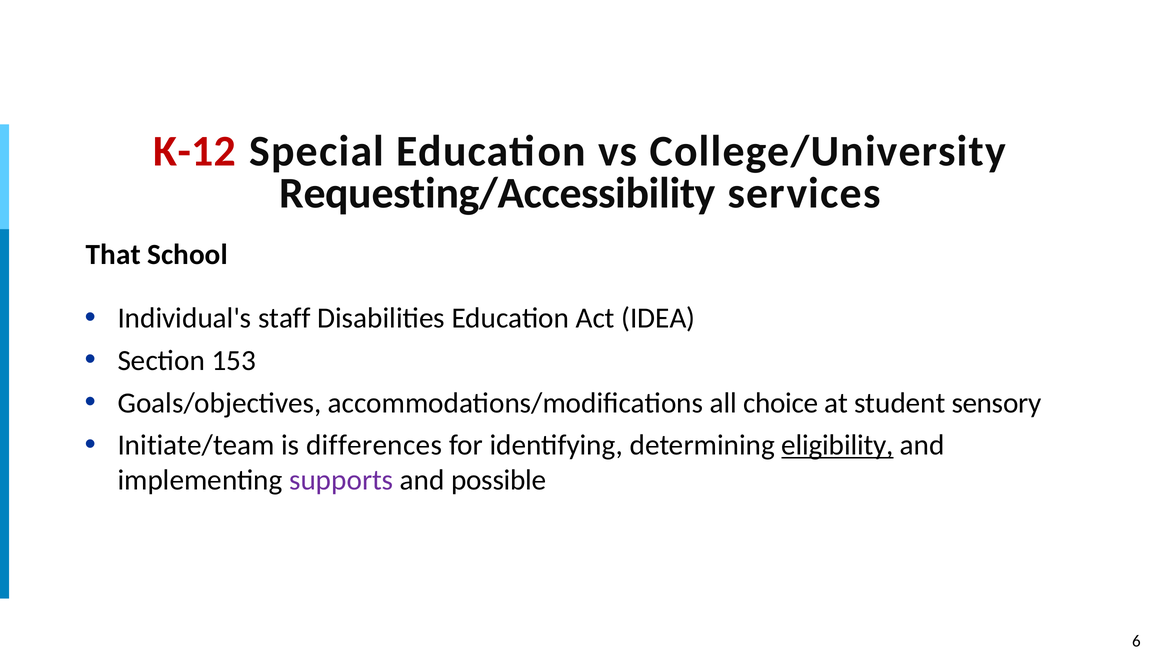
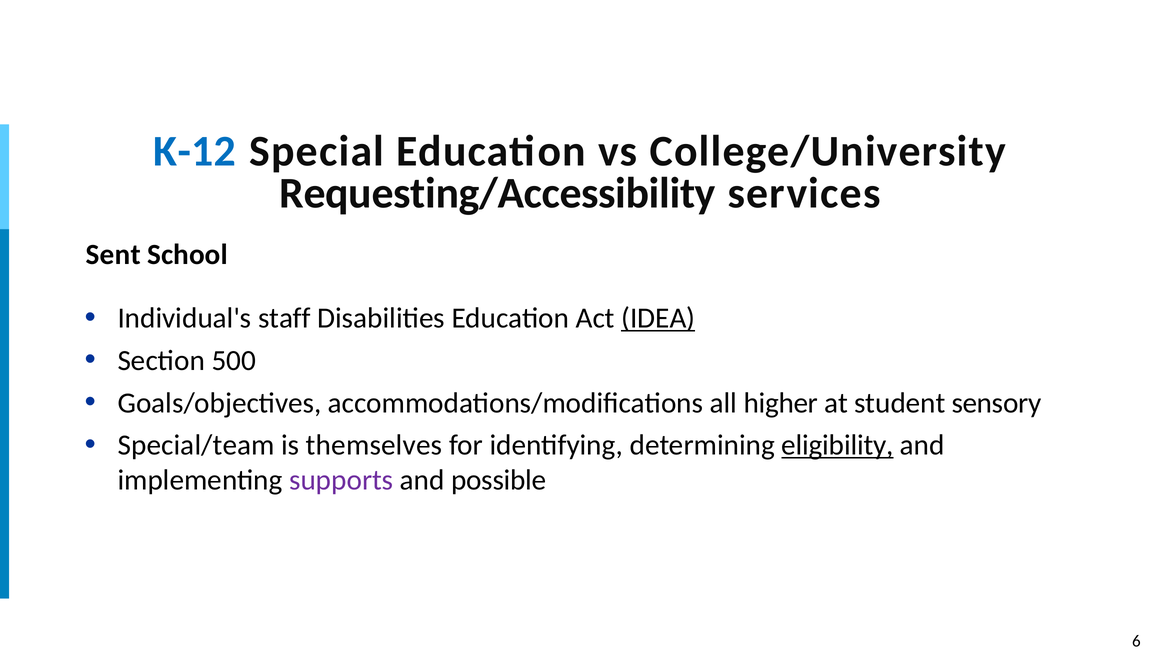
K-12 colour: red -> blue (195, 151)
That: That -> Sent (113, 255)
IDEA underline: none -> present (658, 319)
153: 153 -> 500 (234, 361)
choice: choice -> higher (781, 403)
Initiate/team: Initiate/team -> Special/team (196, 446)
differences: differences -> themselves (374, 446)
